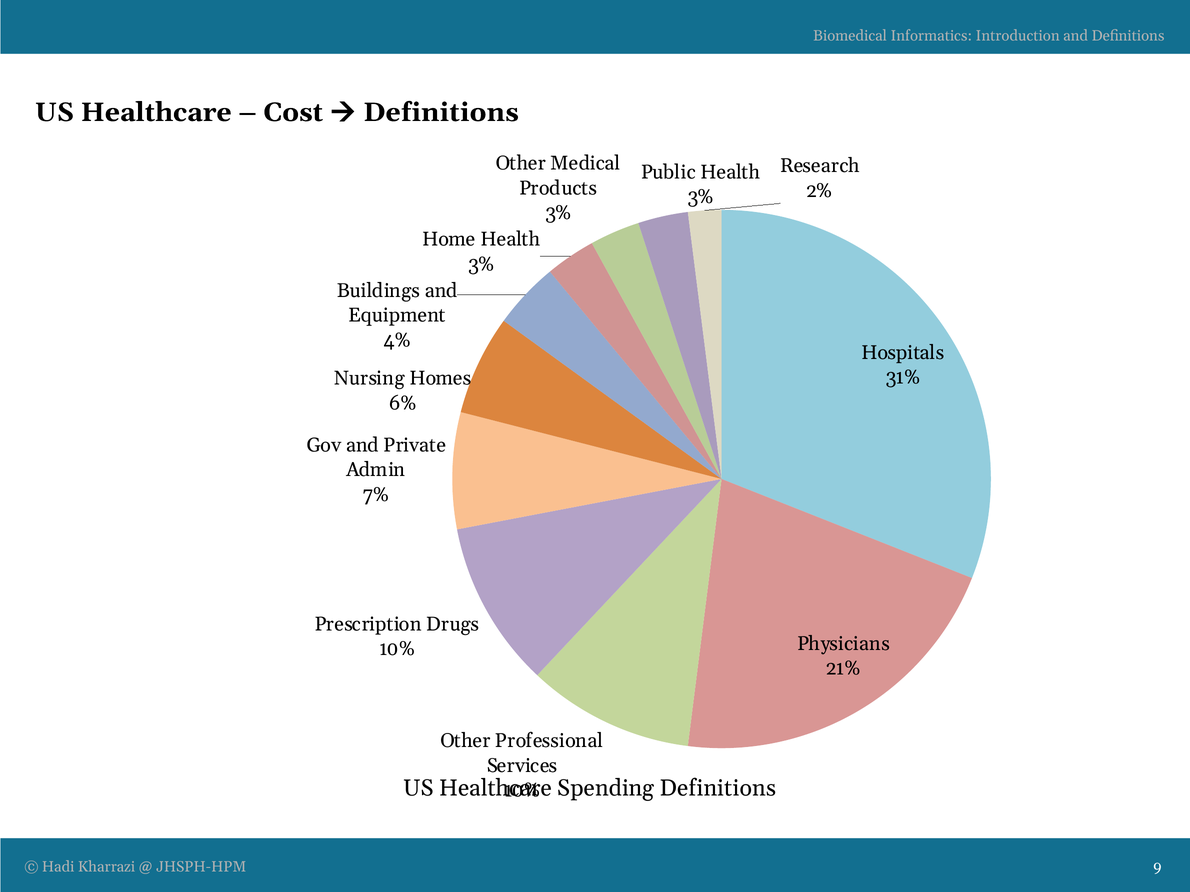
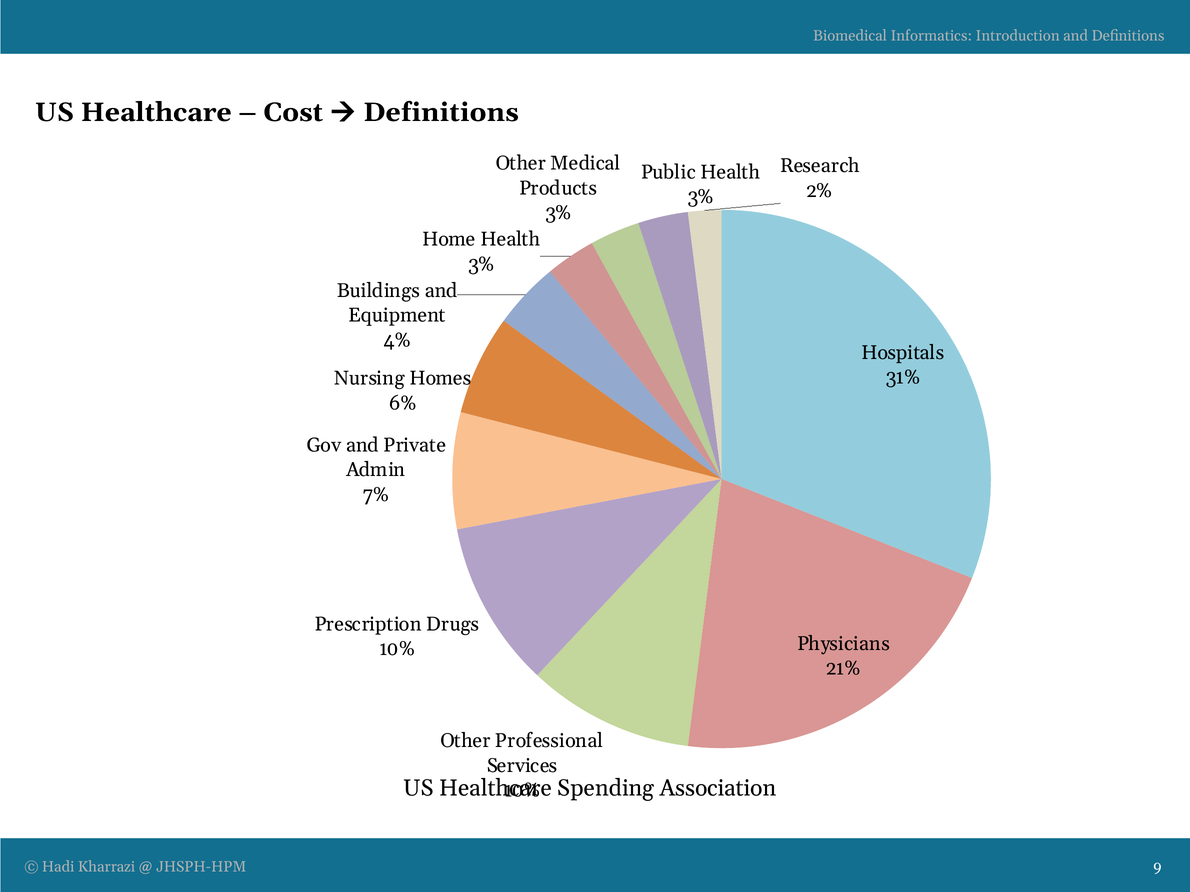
Spending Definitions: Definitions -> Association (718, 788)
